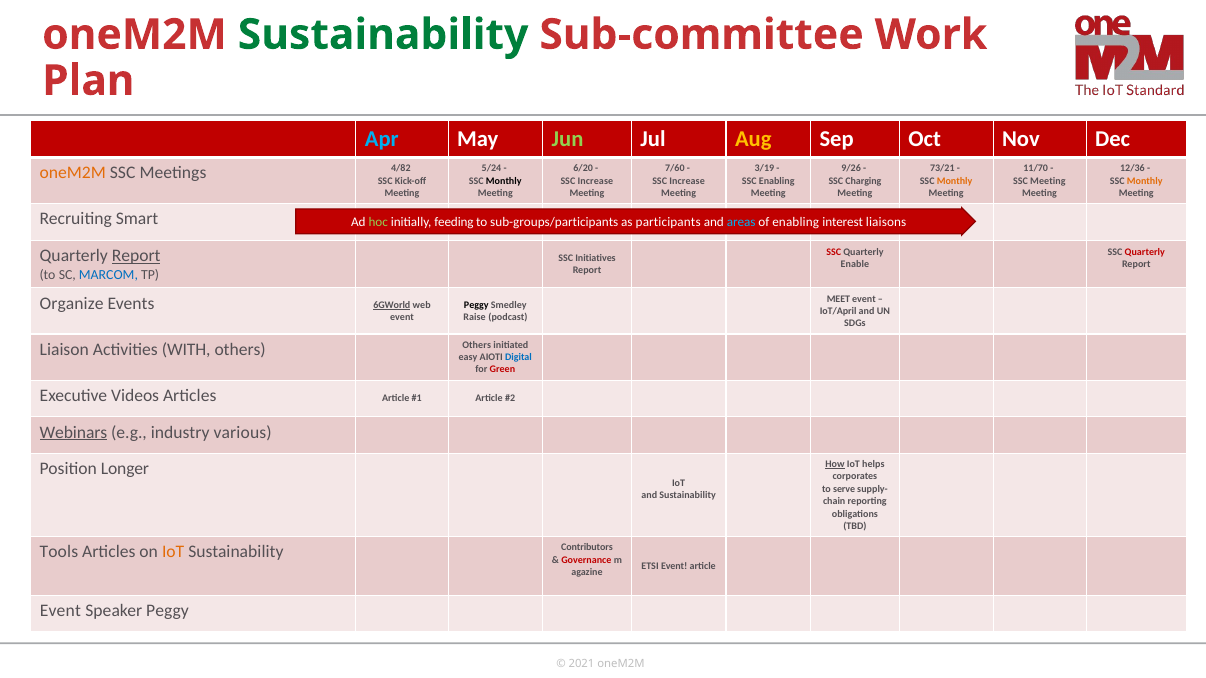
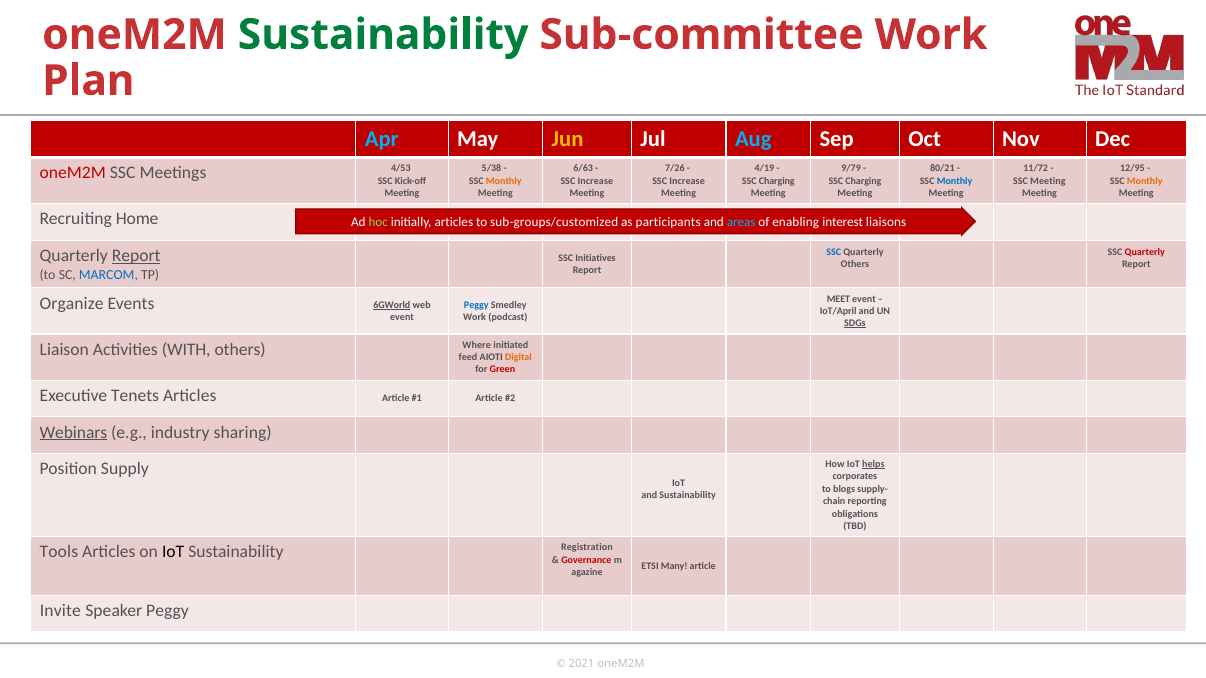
Jun colour: light green -> yellow (568, 140)
Aug colour: yellow -> light blue (753, 140)
5/24: 5/24 -> 5/38 (491, 169)
6/20: 6/20 -> 6/63 (583, 169)
7/60: 7/60 -> 7/26 (675, 169)
3/19: 3/19 -> 4/19 (764, 169)
9/26: 9/26 -> 9/79 (851, 169)
73/21: 73/21 -> 80/21 (942, 169)
11/70: 11/70 -> 11/72 (1036, 169)
12/36: 12/36 -> 12/95 (1132, 169)
oneM2M colour: orange -> red (73, 173)
4/82: 4/82 -> 4/53 (401, 169)
Monthly colour: black -> orange (504, 181)
Enabling: Enabling -> Charging (777, 181)
Monthly colour: orange -> blue (955, 181)
Smart: Smart -> Home (137, 219)
initially feeding: feeding -> articles (454, 222)
sub-groups/participants: sub-groups/participants -> sub-groups/customized (554, 222)
SSC colour: red -> blue (834, 252)
Enable: Enable -> Others (855, 264)
Peggy colour: black -> blue (476, 305)
Raise: Raise -> Work (475, 317)
SDGs underline: none -> present (855, 324)
others Others: Others -> Where (477, 345)
easy: easy -> feed (468, 357)
Digital colour: blue -> orange (518, 357)
Videos: Videos -> Tenets (135, 396)
various: various -> sharing (243, 432)
How underline: present -> none (835, 465)
helps underline: none -> present (873, 465)
Longer: Longer -> Supply (125, 469)
serve: serve -> blogs (844, 489)
Contributors: Contributors -> Registration (587, 548)
IoT colour: orange -> black (173, 552)
ETSI Event: Event -> Many (674, 566)
Event: Event -> Invite (60, 611)
